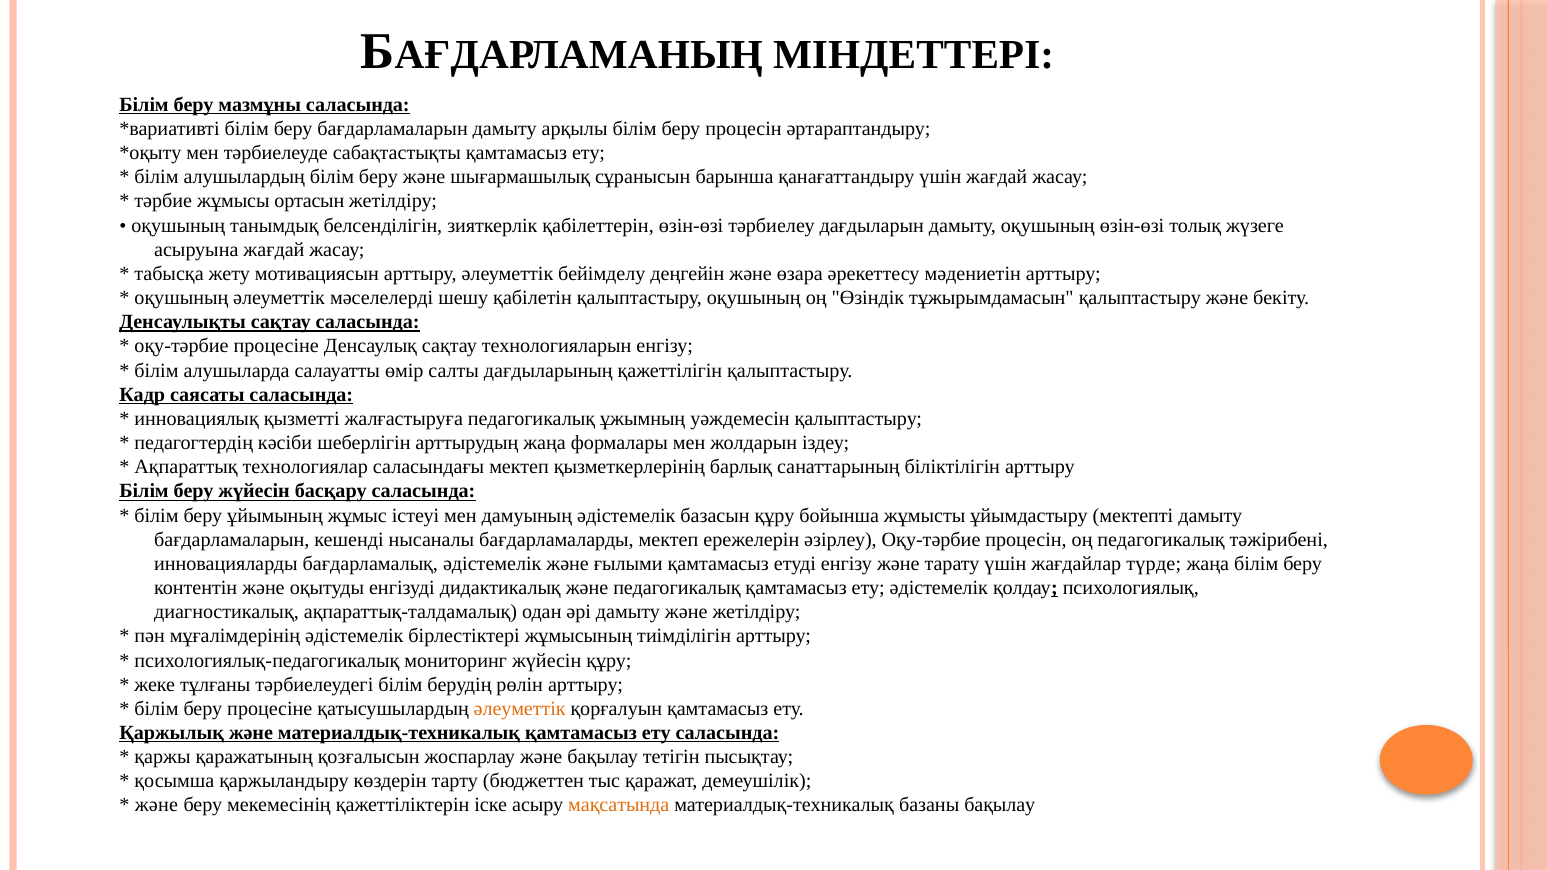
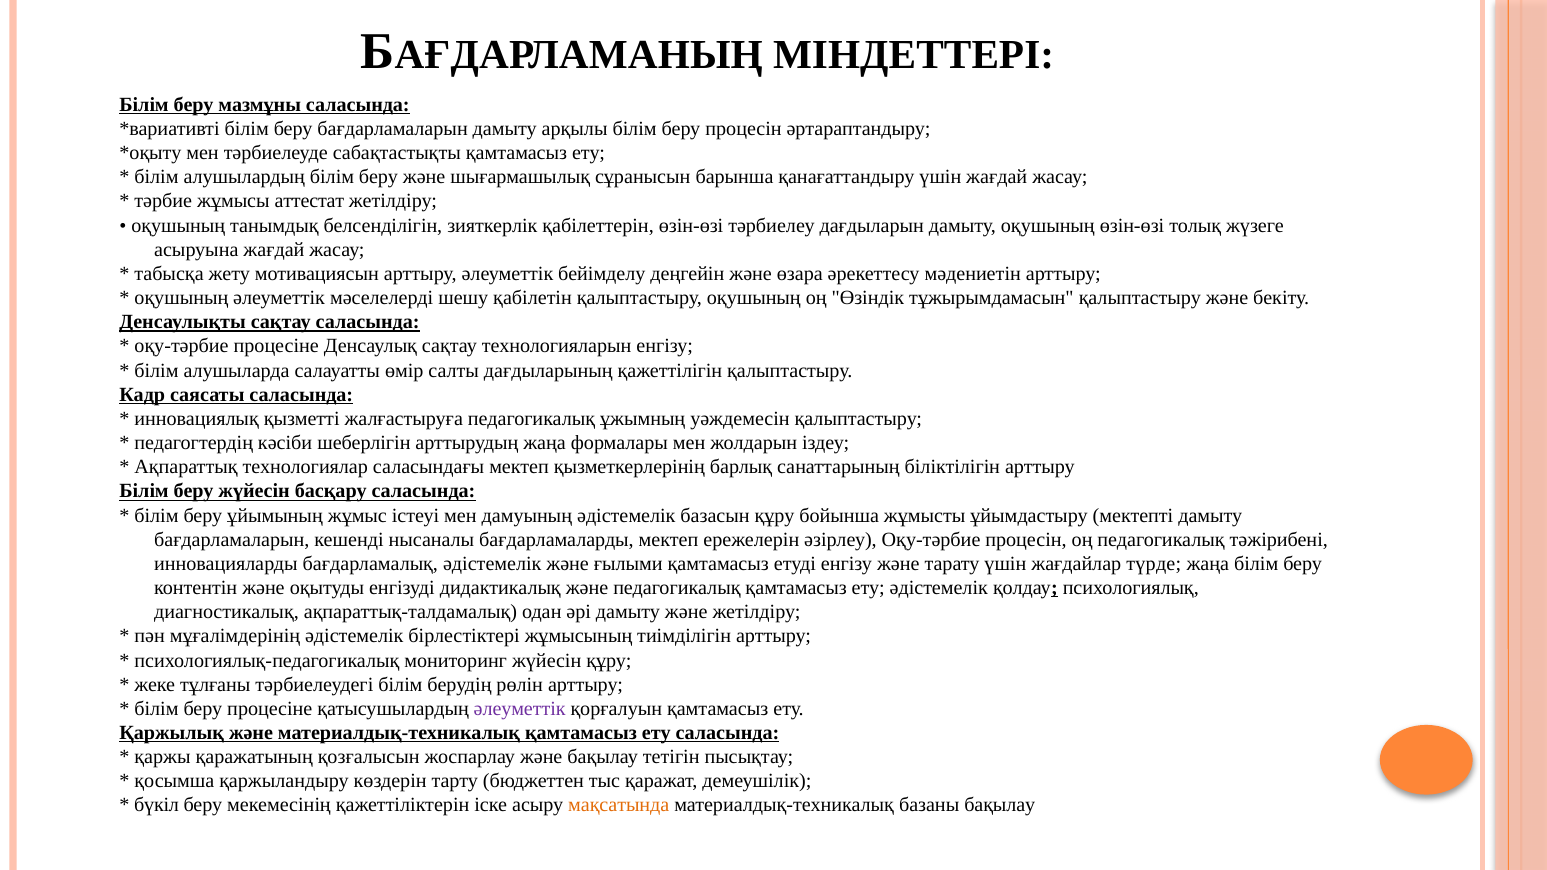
ортасын: ортасын -> аттестат (309, 201)
әлеуметтік colour: orange -> purple (520, 709)
және: және -> бүкіл (157, 805)
